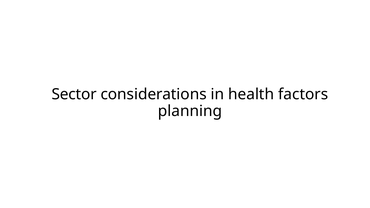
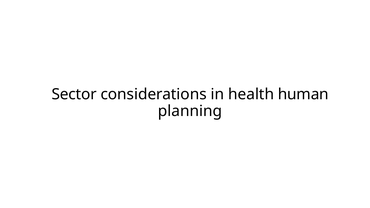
factors: factors -> human (303, 94)
